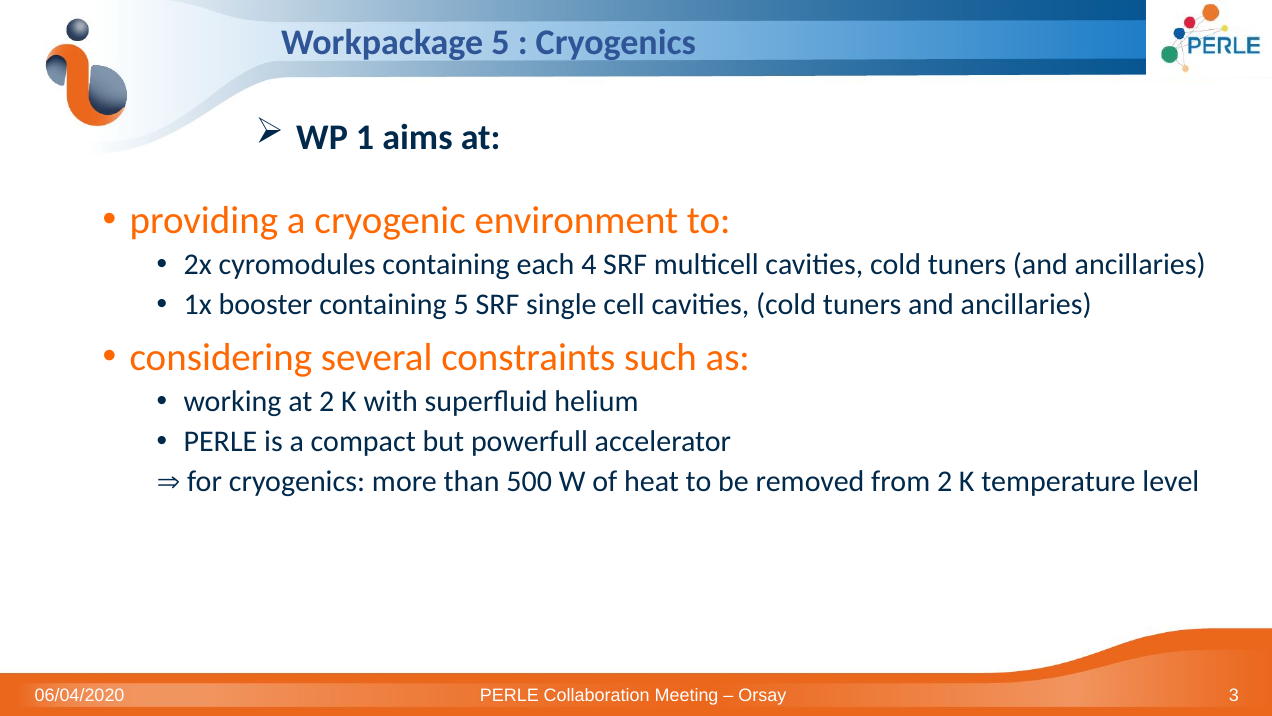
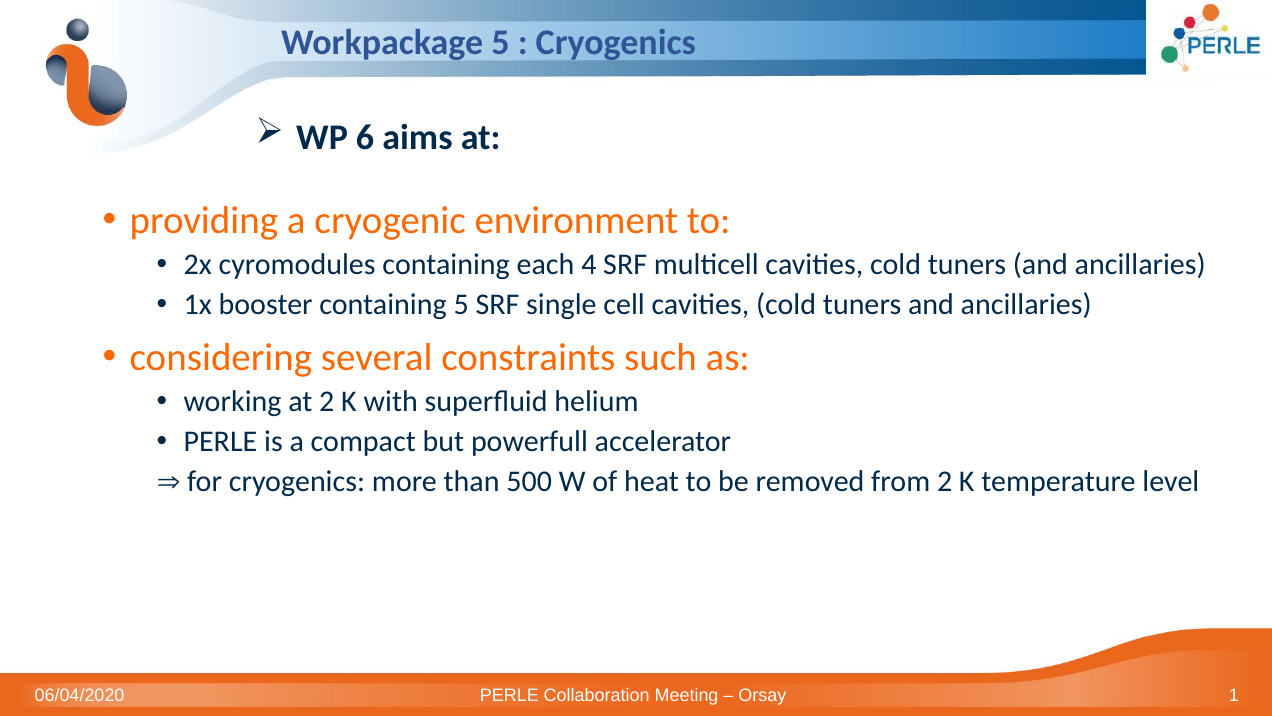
1: 1 -> 6 (365, 137)
3: 3 -> 1 (1234, 695)
